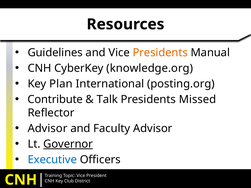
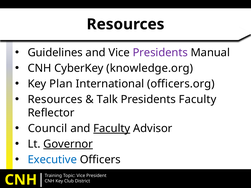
Presidents colour: orange -> purple (160, 53)
posting.org: posting.org -> officers.org (181, 84)
Contribute: Contribute -> Resources (55, 100)
Presidents Missed: Missed -> Faculty (198, 100)
Advisor: Advisor -> Council (48, 129)
Faculty underline: none -> present (112, 129)
